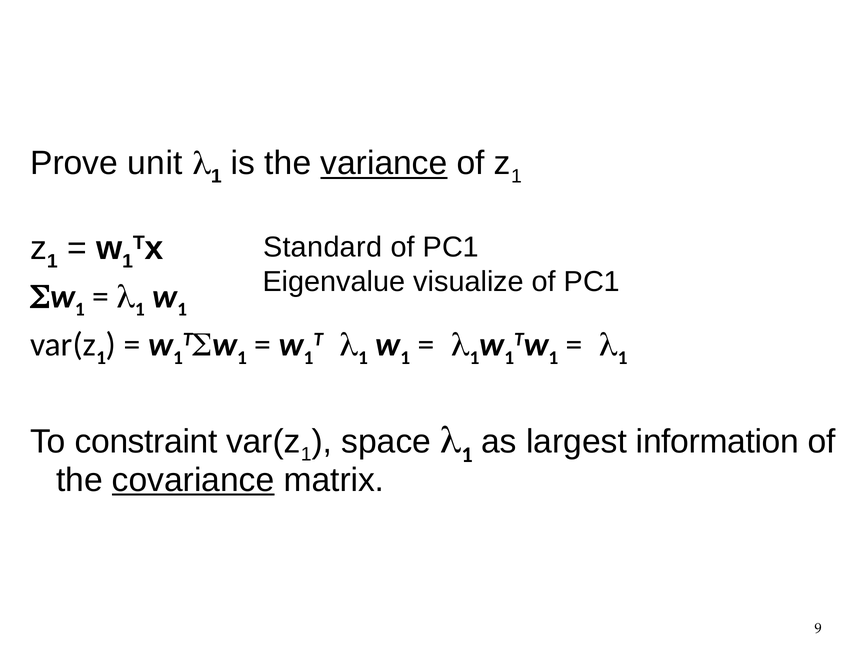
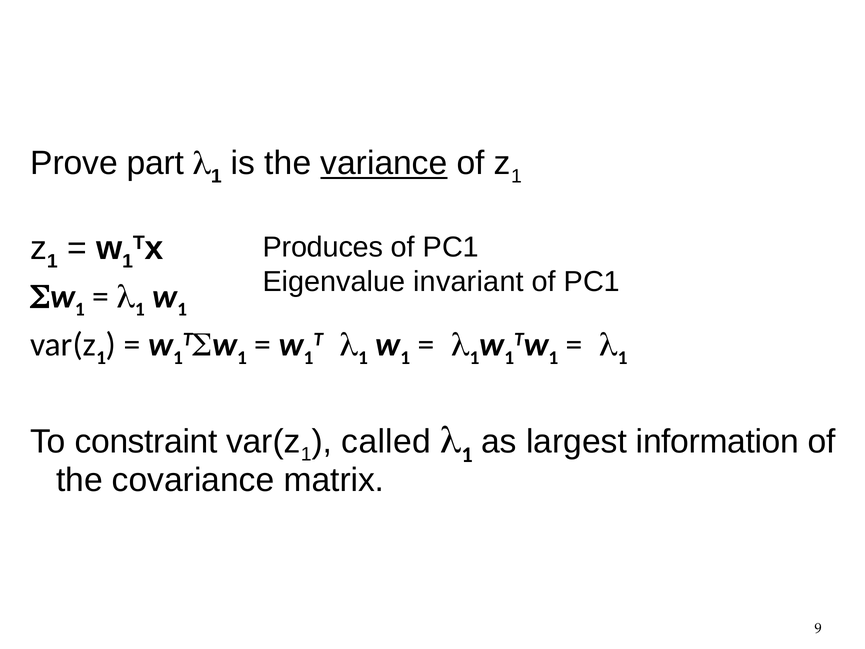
unit: unit -> part (155, 163)
Standard: Standard -> Produces (323, 247)
visualize: visualize -> invariant (469, 282)
space: space -> called (386, 441)
covariance underline: present -> none (193, 480)
